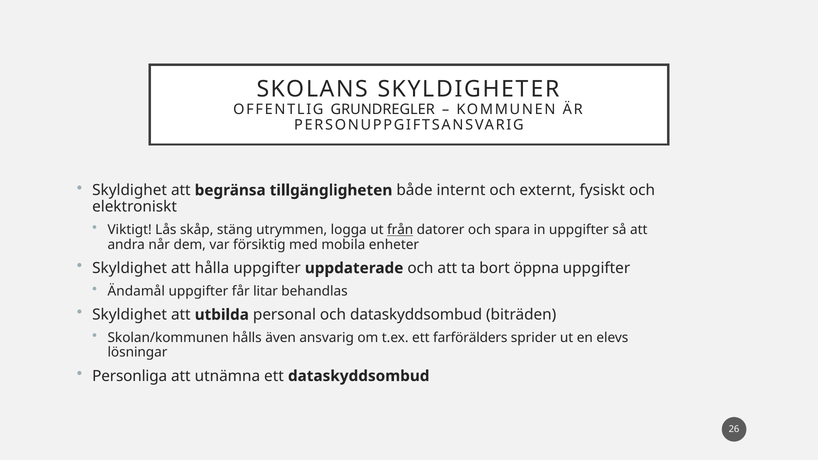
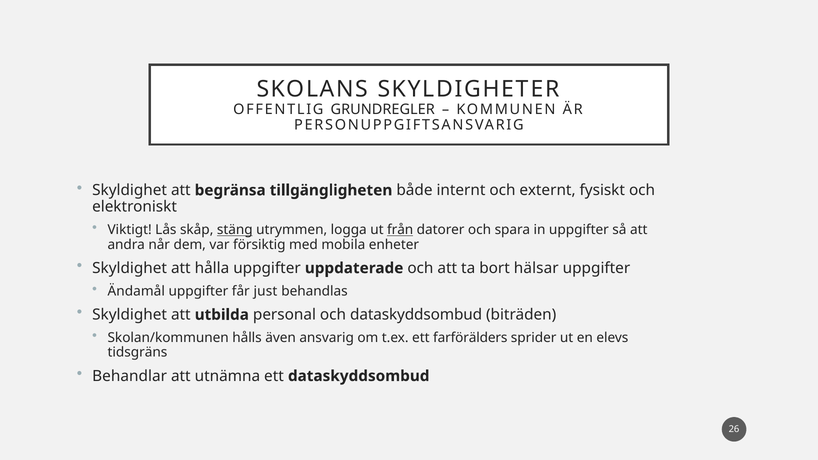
stäng underline: none -> present (235, 230)
öppna: öppna -> hälsar (536, 268)
litar: litar -> just (265, 291)
lösningar: lösningar -> tidsgräns (137, 353)
Personliga: Personliga -> Behandlar (130, 376)
